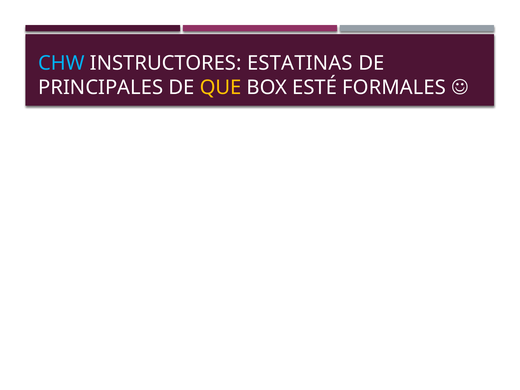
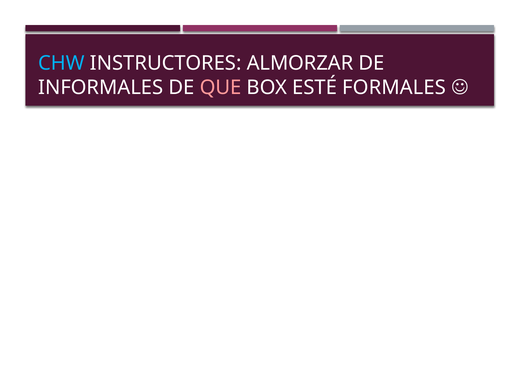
ESTATINAS: ESTATINAS -> ALMORZAR (300, 63)
PRINCIPALES: PRINCIPALES -> INFORMALES (101, 87)
QUE colour: yellow -> pink (221, 87)
